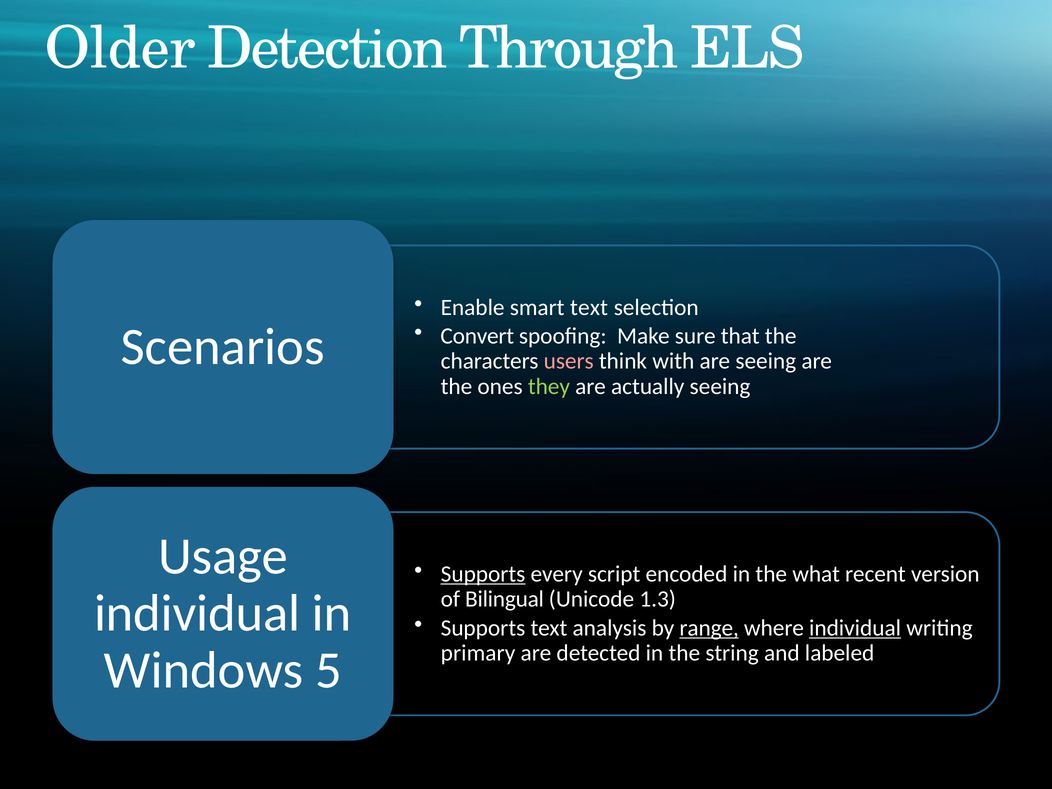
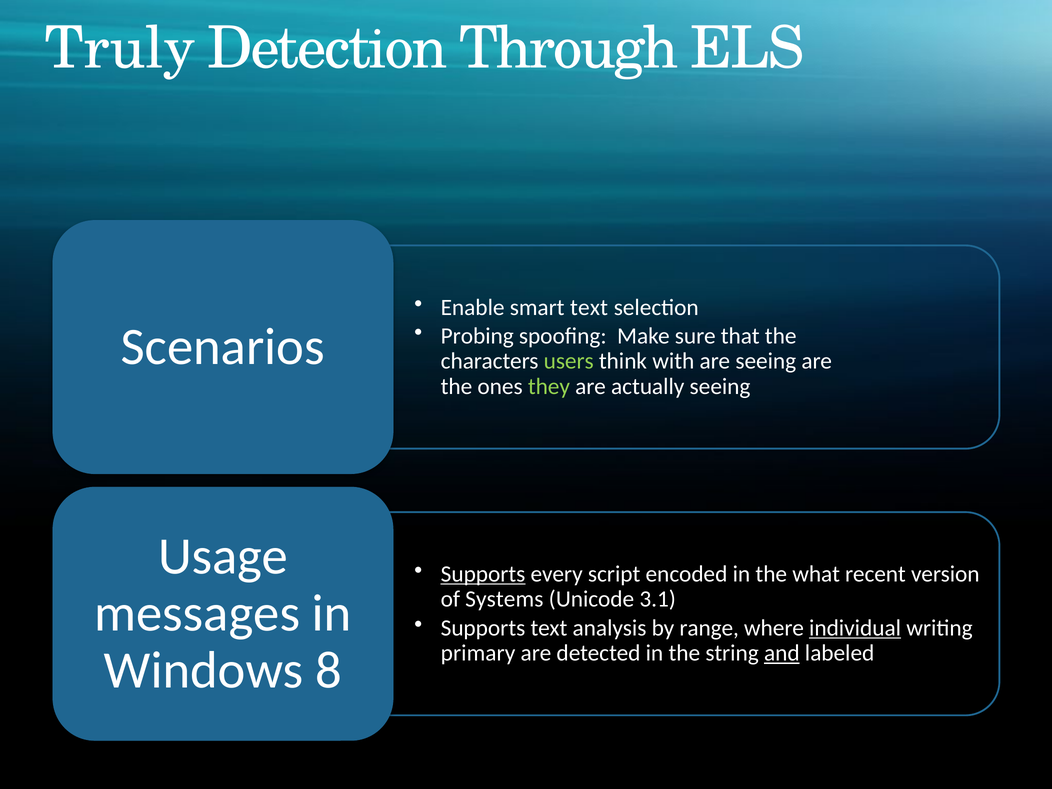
Older: Older -> Truly (120, 49)
Convert: Convert -> Probing (477, 336)
users colour: pink -> light green (569, 361)
Bilingual: Bilingual -> Systems (504, 599)
1.3: 1.3 -> 3.1 (658, 599)
individual: individual -> messages (197, 613)
range underline: present -> none (709, 628)
and underline: none -> present (782, 653)
5: 5 -> 8 (328, 670)
